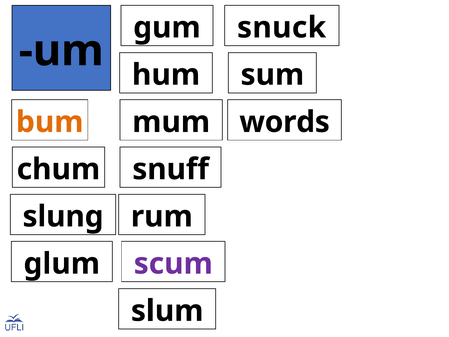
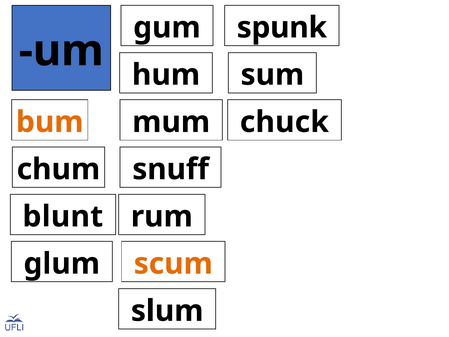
snuck: snuck -> spunk (282, 28)
words: words -> chuck (284, 122)
slung: slung -> blunt (63, 216)
scum colour: purple -> orange (173, 264)
